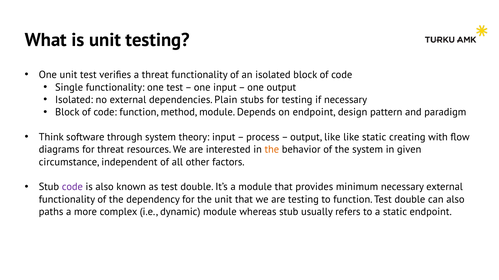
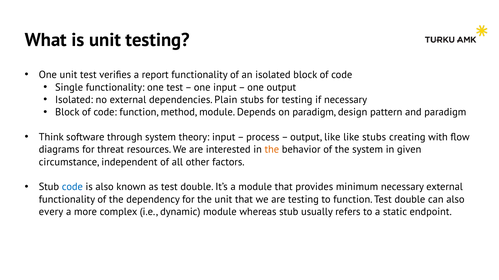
a threat: threat -> report (155, 75)
on endpoint: endpoint -> paradigm (314, 112)
like static: static -> stubs (374, 137)
code colour: purple -> blue (72, 187)
paths: paths -> every (51, 212)
